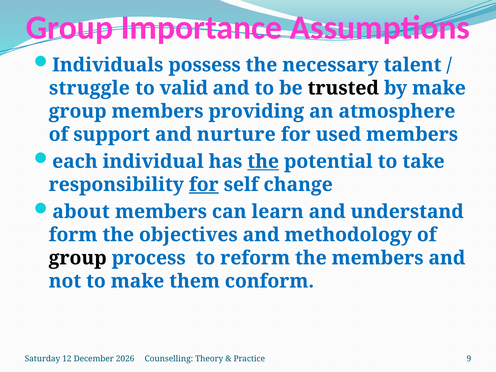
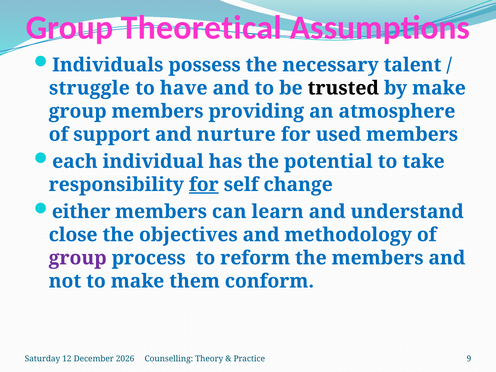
Importance: Importance -> Theoretical (201, 28)
valid: valid -> have (184, 88)
the underline: present -> none (263, 161)
about: about -> either (81, 212)
form: form -> close (73, 235)
group colour: black -> purple (78, 258)
